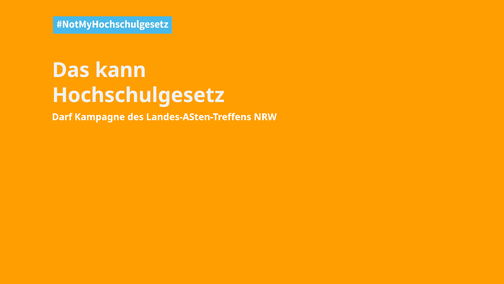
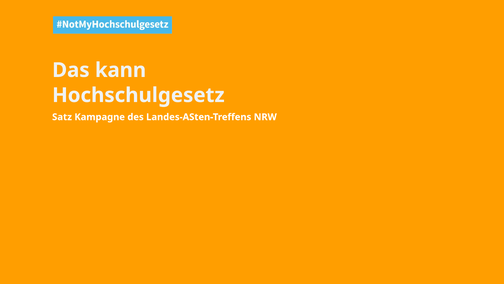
Darf: Darf -> Satz (62, 117)
